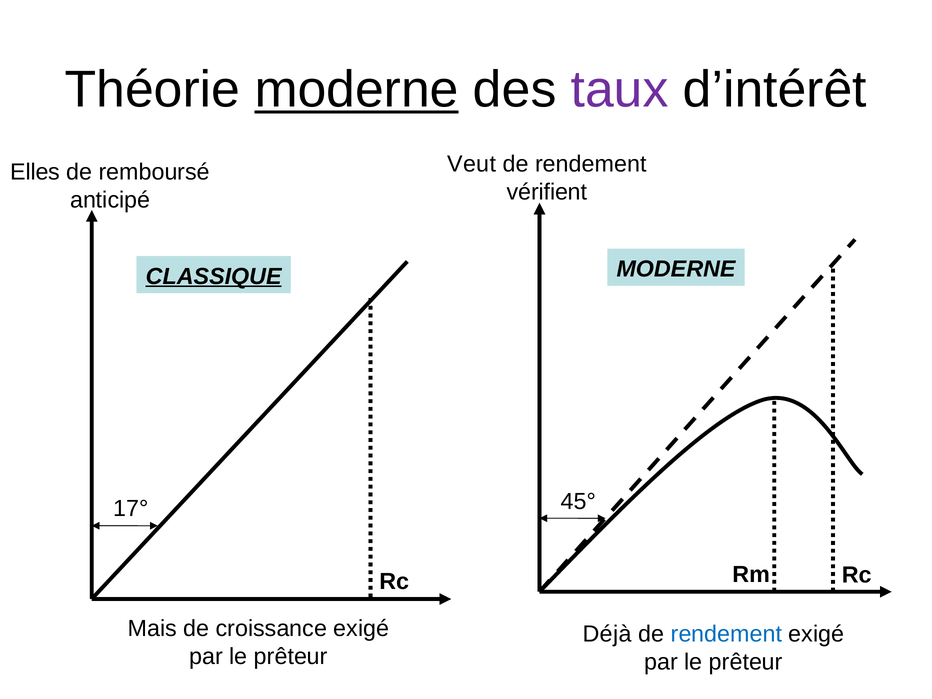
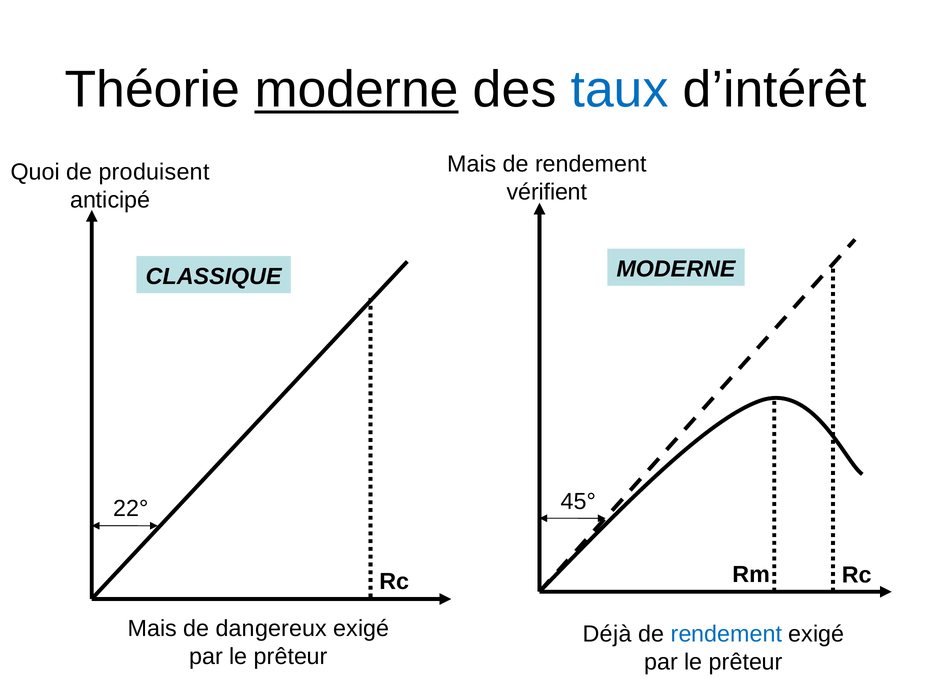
taux colour: purple -> blue (620, 90)
Veut: Veut -> Mais (472, 164)
Elles: Elles -> Quoi (35, 172)
remboursé: remboursé -> produisent (154, 172)
CLASSIQUE underline: present -> none (214, 276)
17°: 17° -> 22° (131, 509)
croissance: croissance -> dangereux (271, 629)
